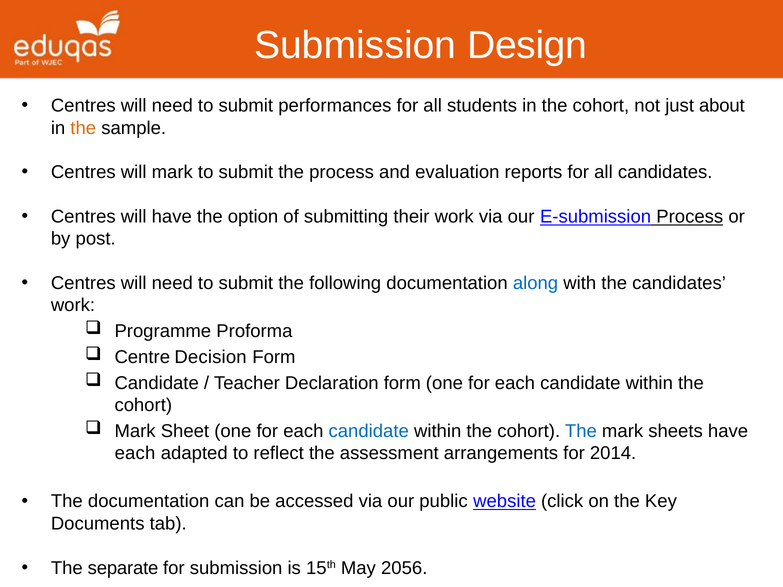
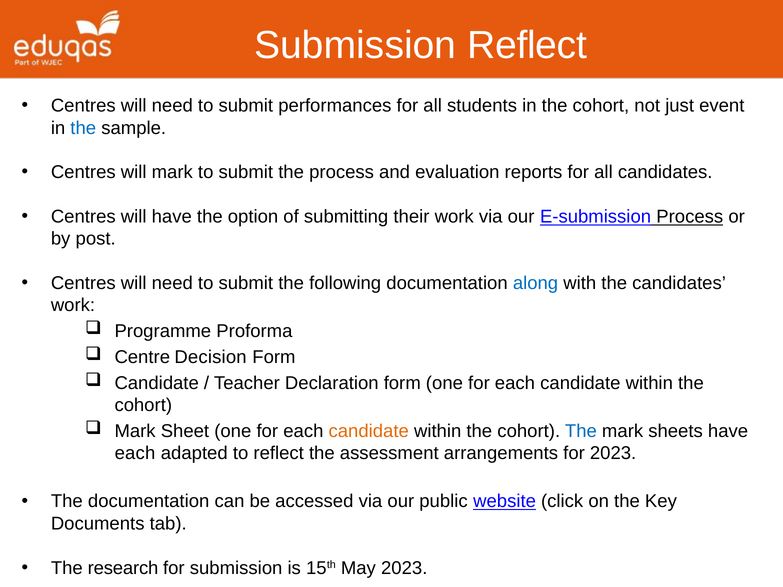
Submission Design: Design -> Reflect (527, 45)
about: about -> event (722, 106)
the colour: orange -> blue (83, 128)
candidate colour: blue -> orange (369, 431)
for 2014: 2014 -> 2023 (613, 453)
separate: separate -> research (123, 568)
May 2056: 2056 -> 2023 (404, 568)
